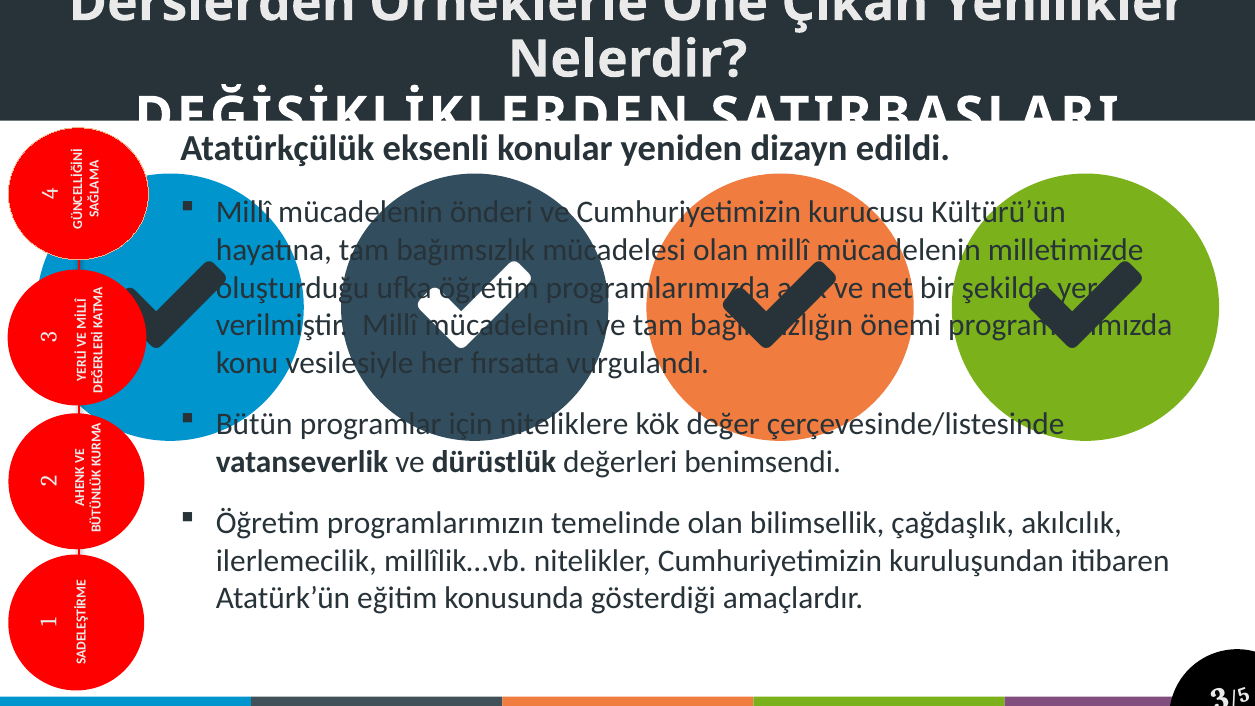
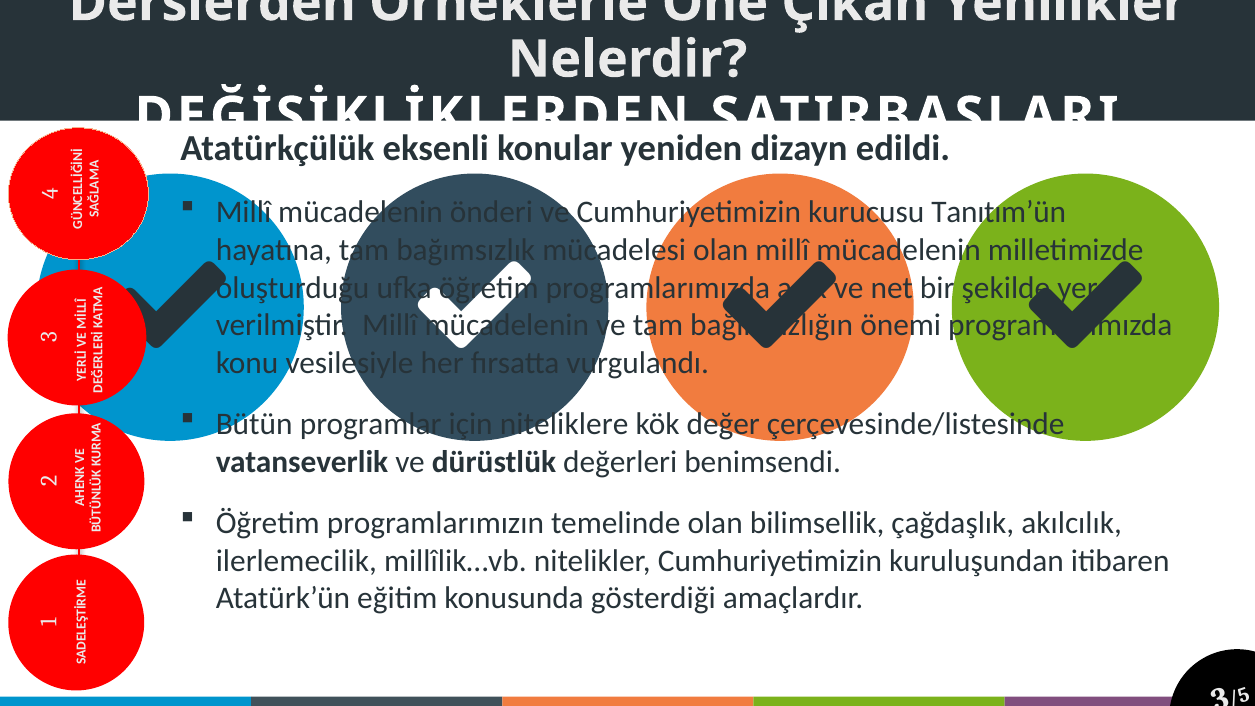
Kültürü’ün: Kültürü’ün -> Tanıtım’ün (999, 212)
